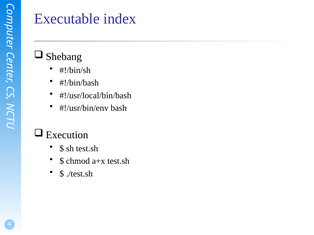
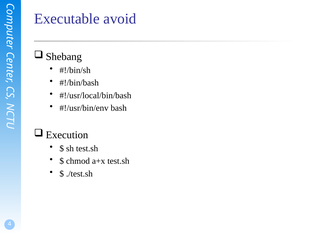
index: index -> avoid (120, 19)
